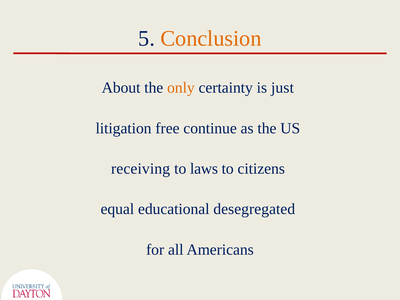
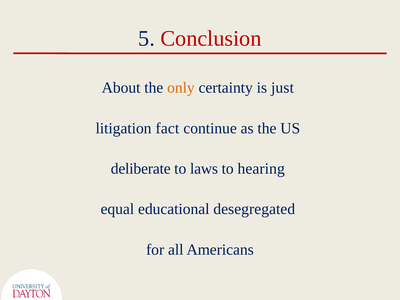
Conclusion colour: orange -> red (211, 39)
free: free -> fact (167, 128)
receiving: receiving -> deliberate (141, 169)
citizens: citizens -> hearing (261, 169)
